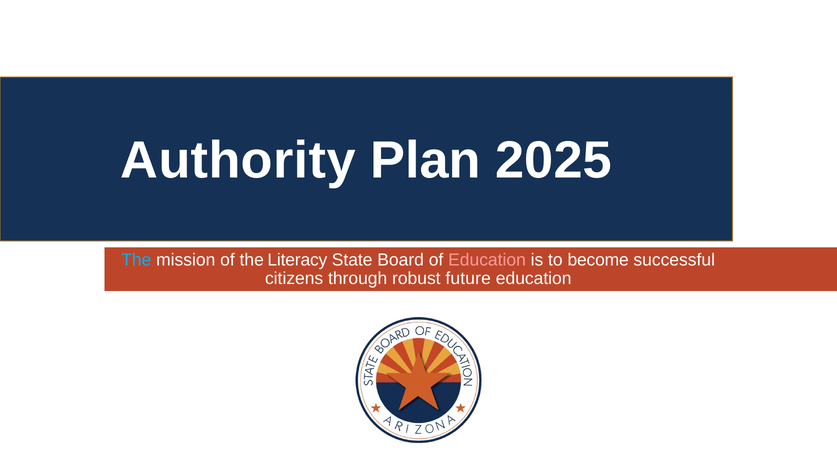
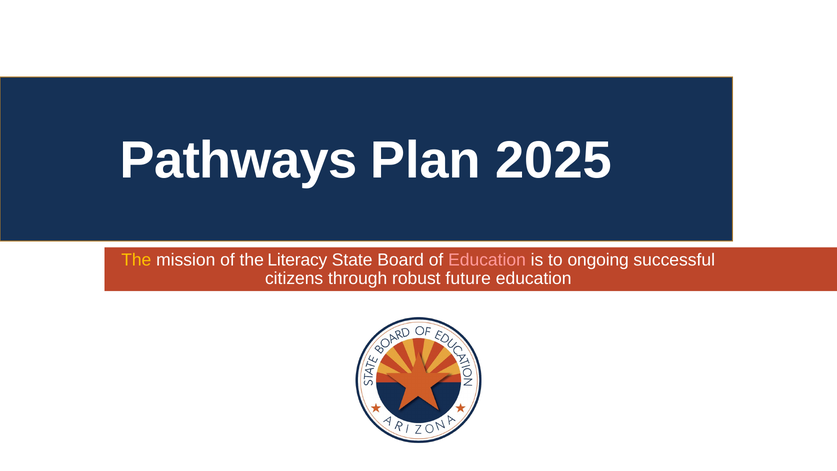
Authority: Authority -> Pathways (238, 160)
The colour: light blue -> yellow (136, 260)
become: become -> ongoing (598, 260)
